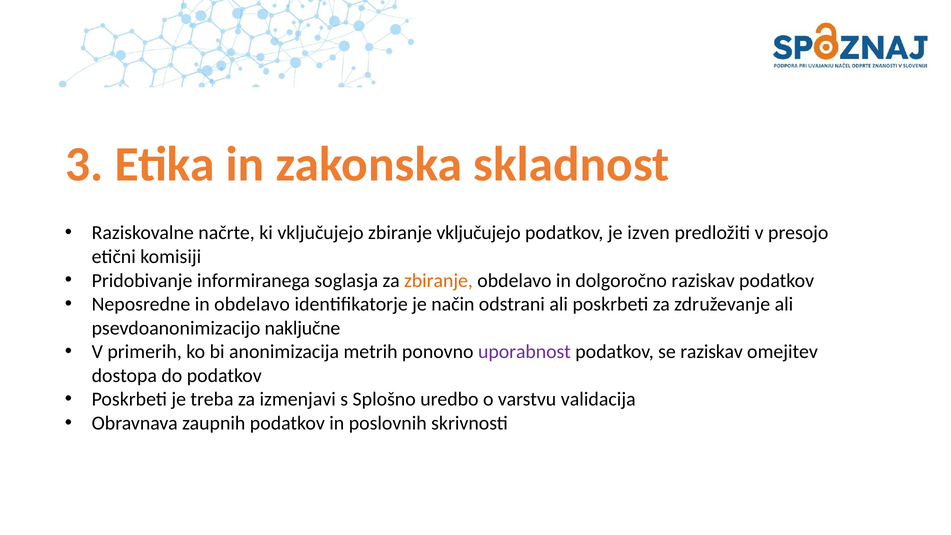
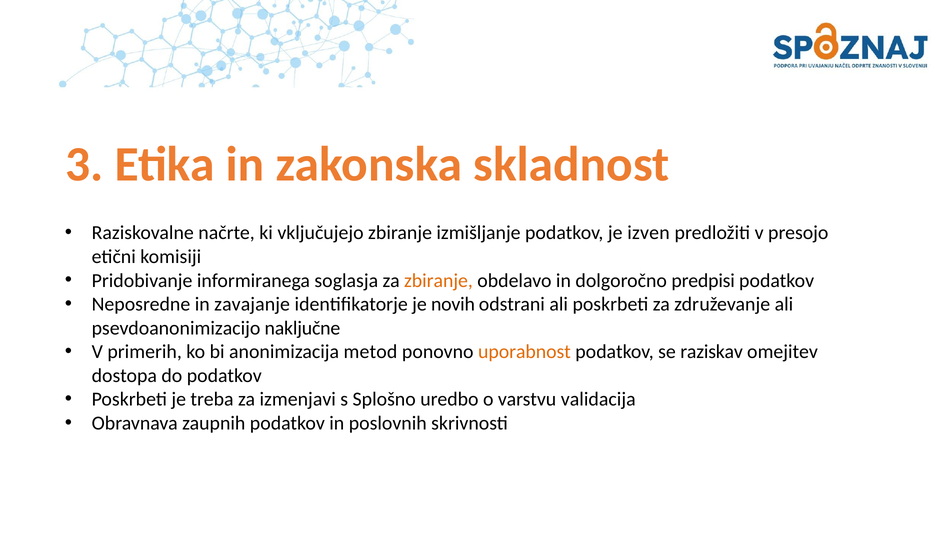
zbiranje vključujejo: vključujejo -> izmišljanje (479, 233)
dolgoročno raziskav: raziskav -> predpisi (703, 280)
in obdelavo: obdelavo -> zavajanje (252, 304)
način: način -> novih (453, 304)
metrih: metrih -> metod (370, 352)
uporabnost colour: purple -> orange (524, 352)
